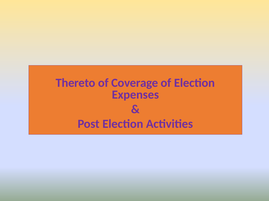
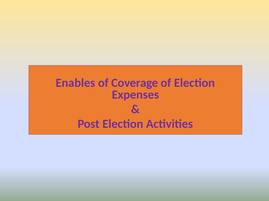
Thereto: Thereto -> Enables (75, 83)
